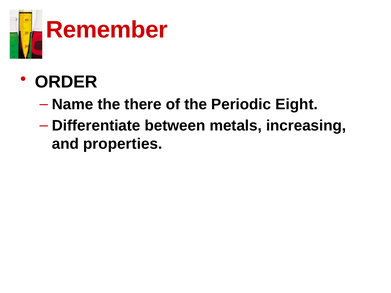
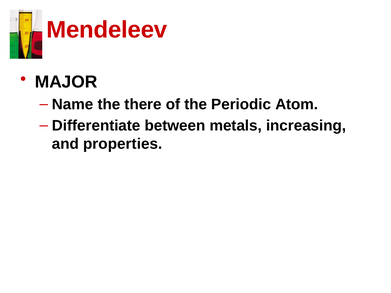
Remember: Remember -> Mendeleev (107, 30)
ORDER: ORDER -> MAJOR (66, 82)
Eight: Eight -> Atom (297, 104)
